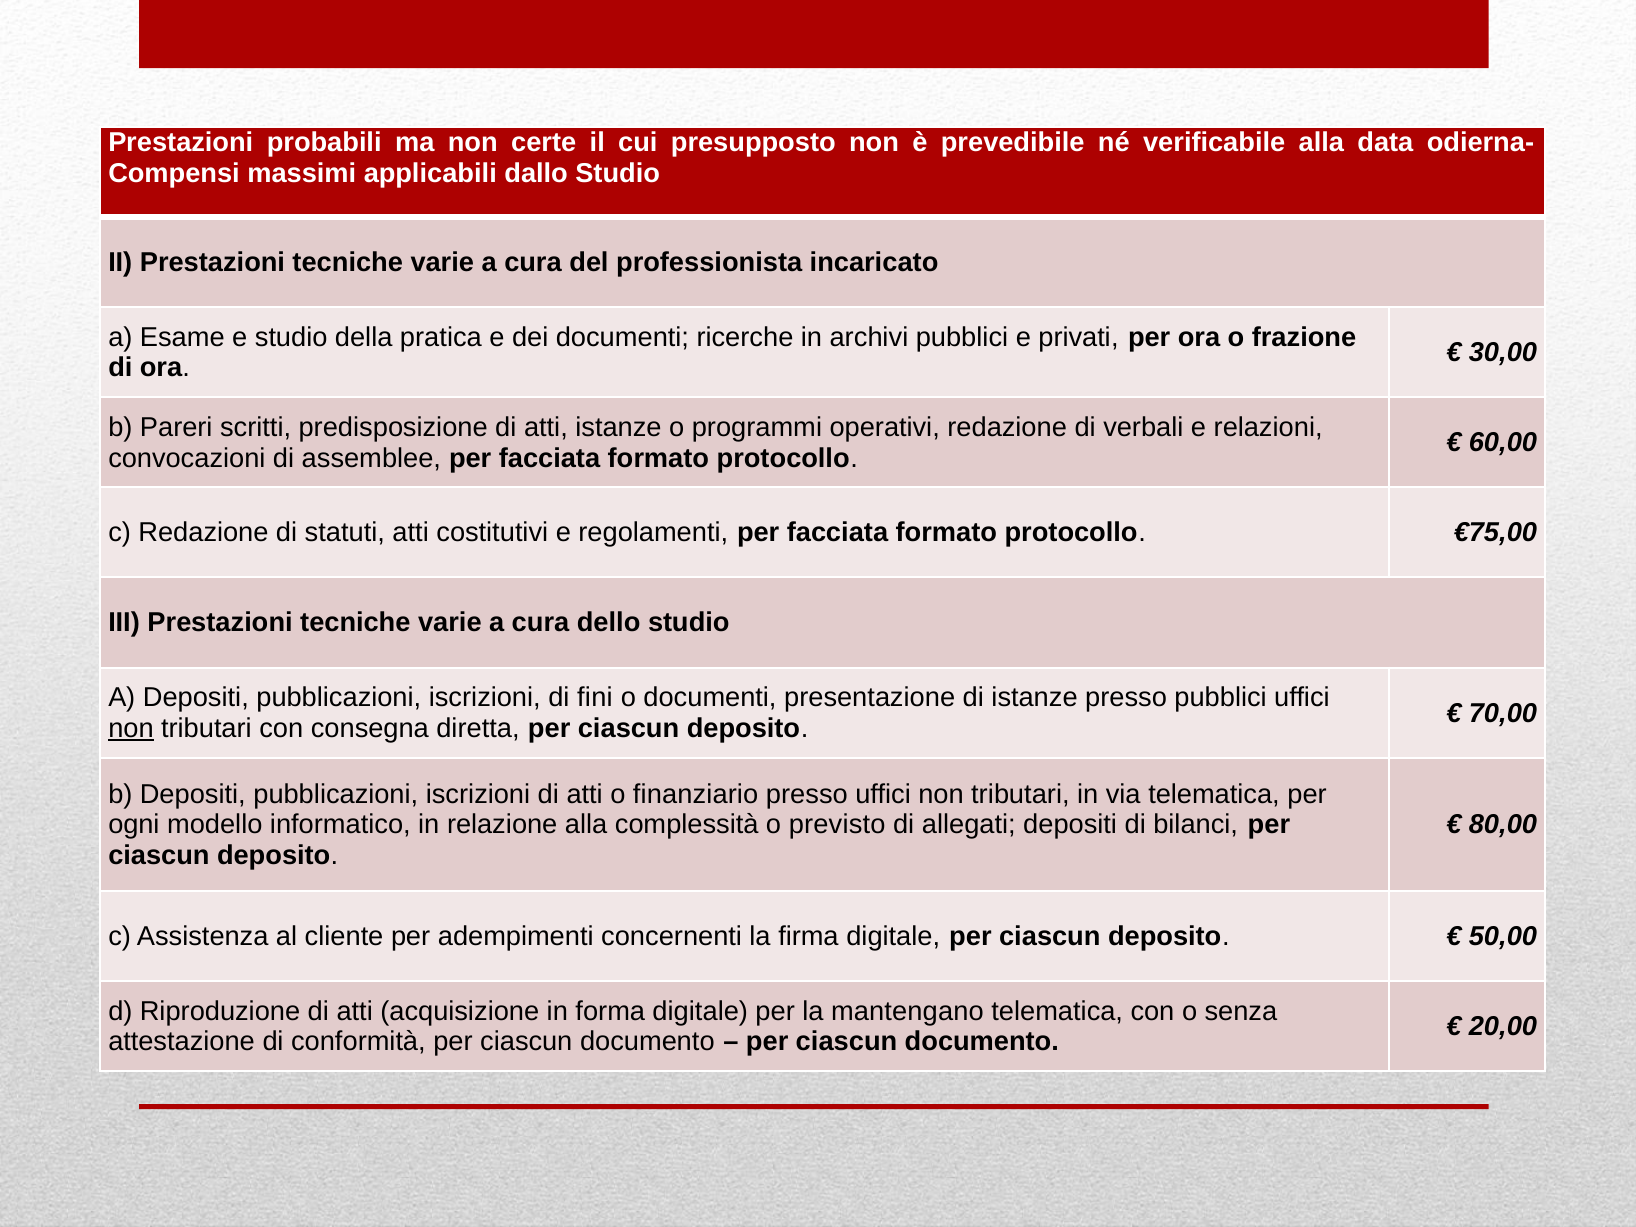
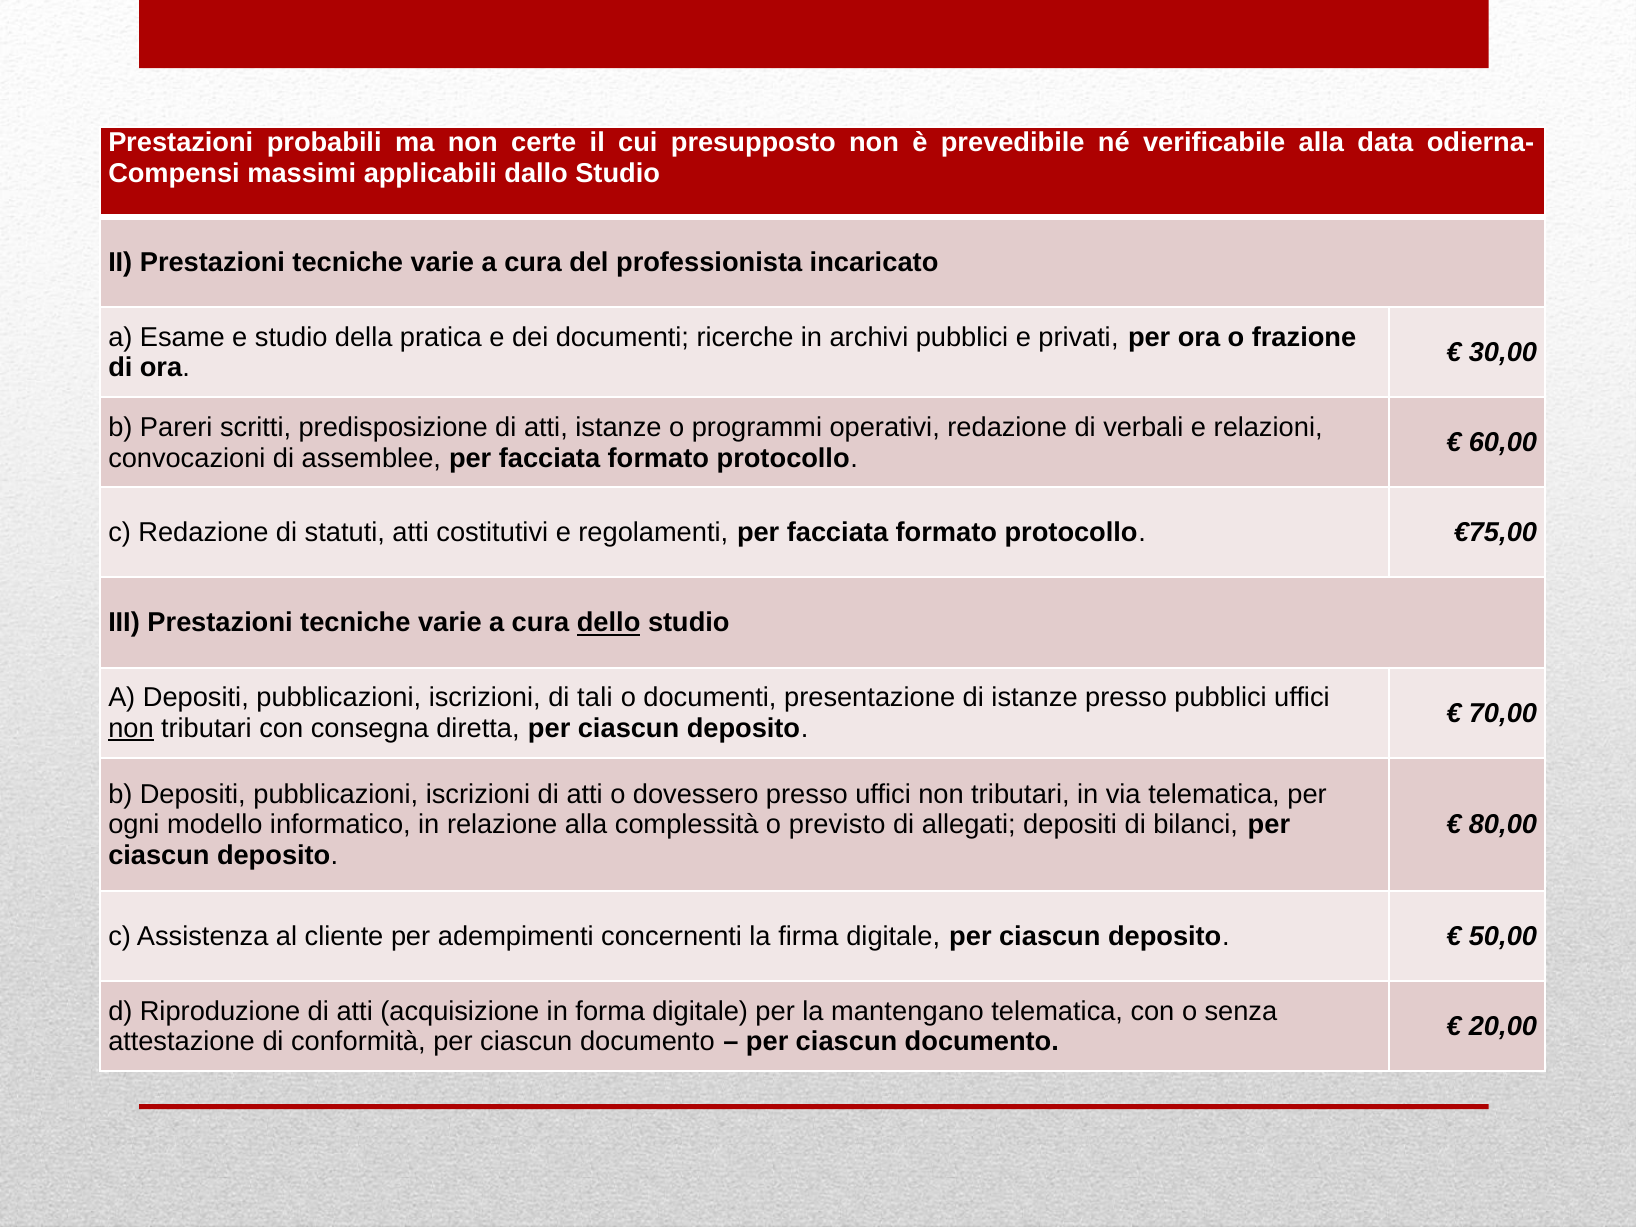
dello underline: none -> present (609, 623)
fini: fini -> tali (595, 698)
finanziario: finanziario -> dovessero (696, 794)
